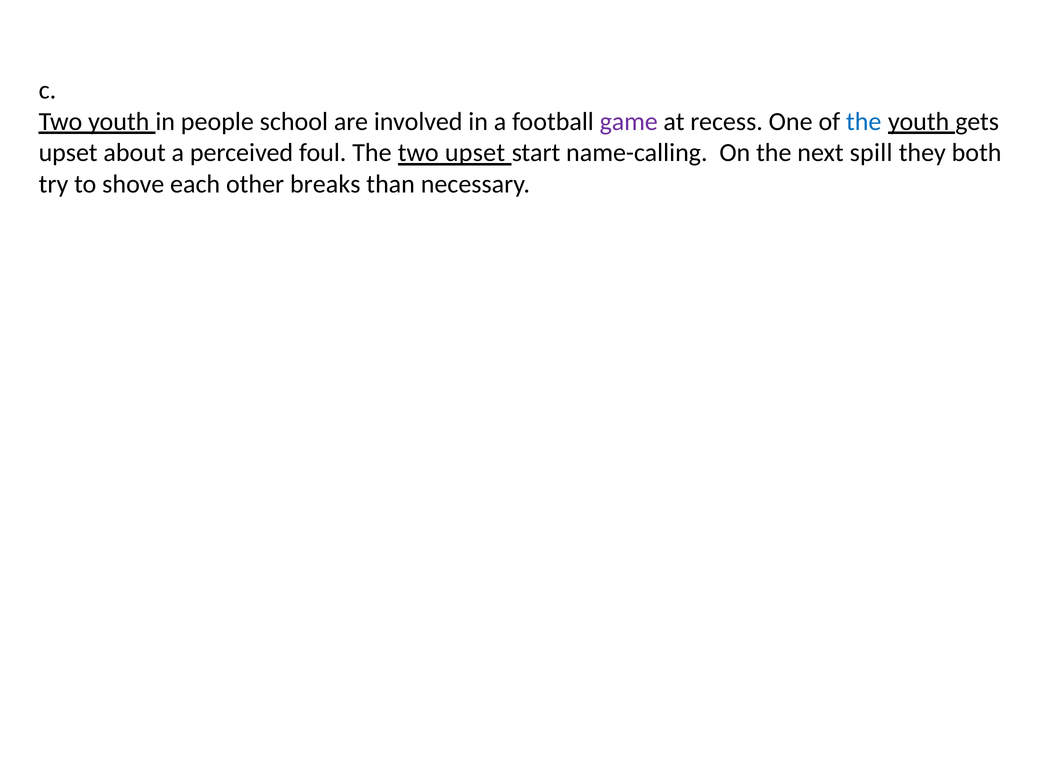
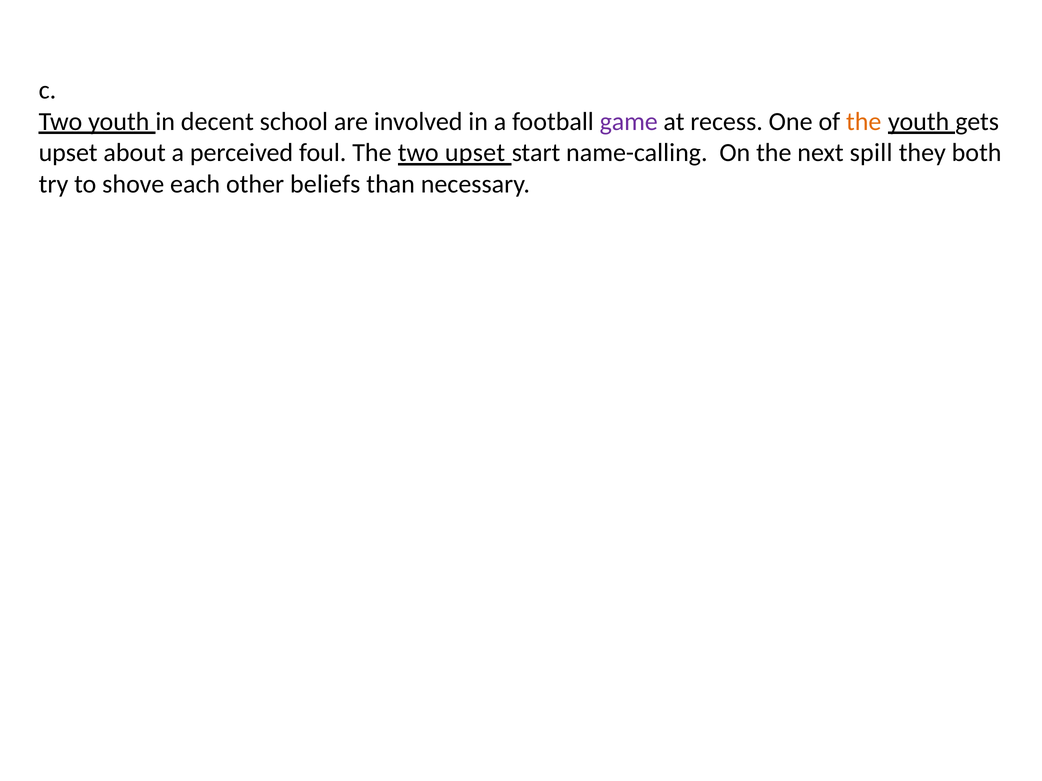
people: people -> decent (217, 122)
the colour: blue -> orange (864, 122)
breaks: breaks -> beliefs (325, 184)
